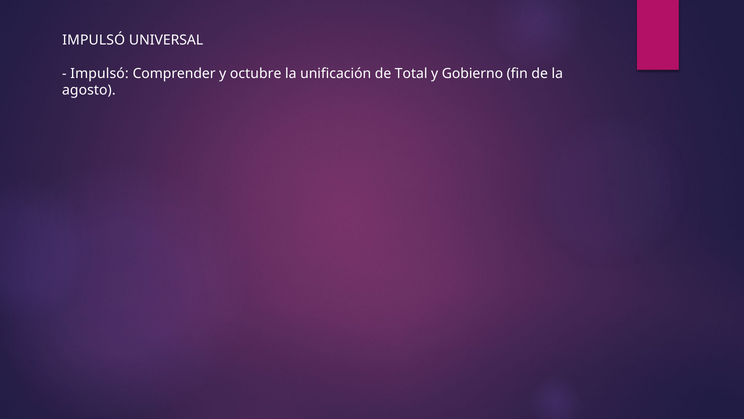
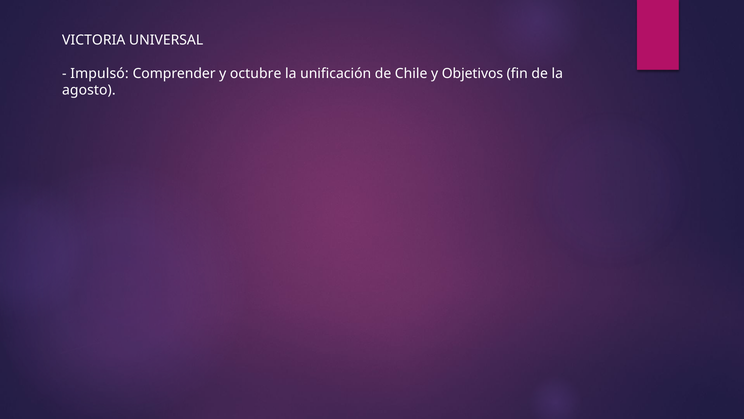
IMPULSÓ: IMPULSÓ -> VICTORIA (94, 40)
Total: Total -> Chile (411, 73)
Gobierno: Gobierno -> Objetivos (472, 73)
